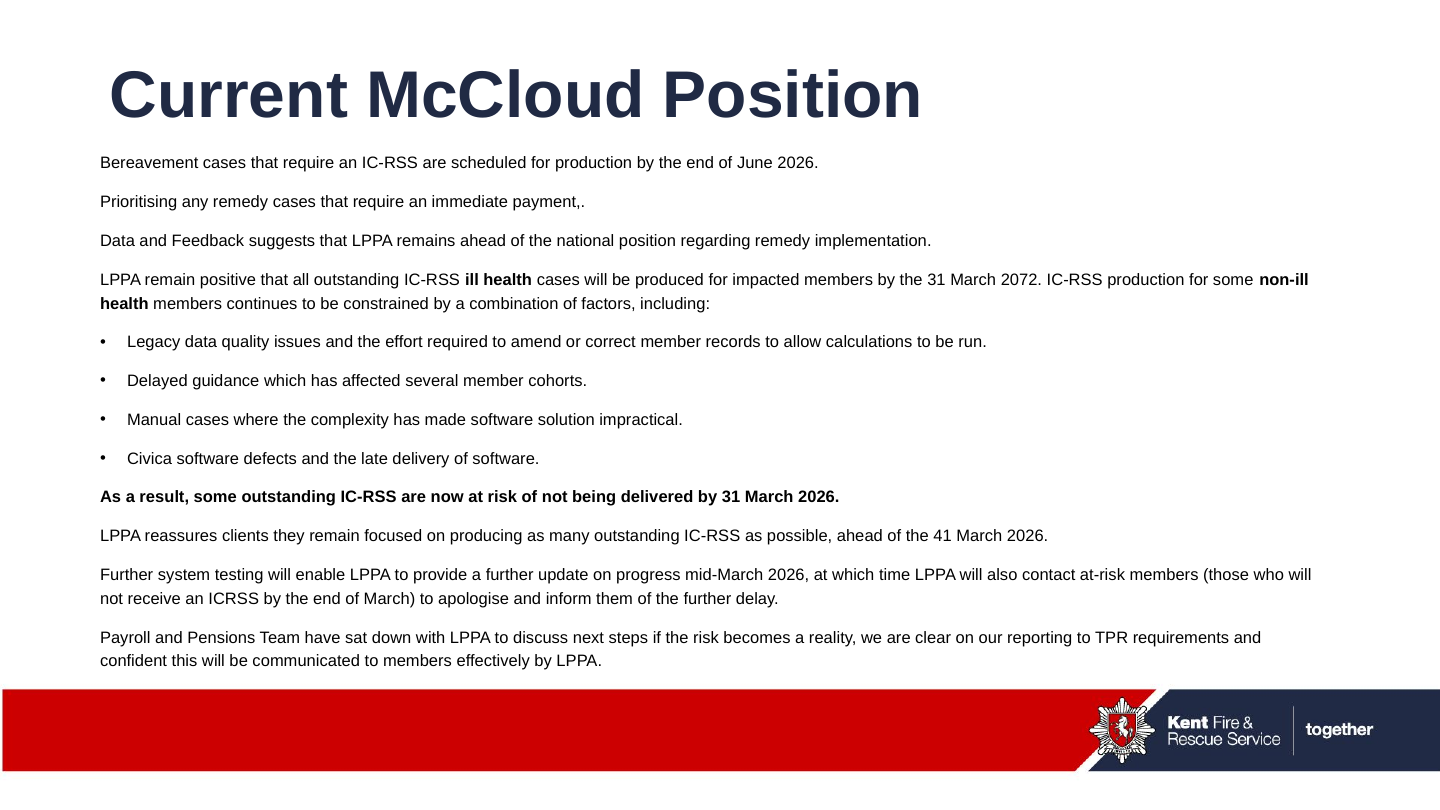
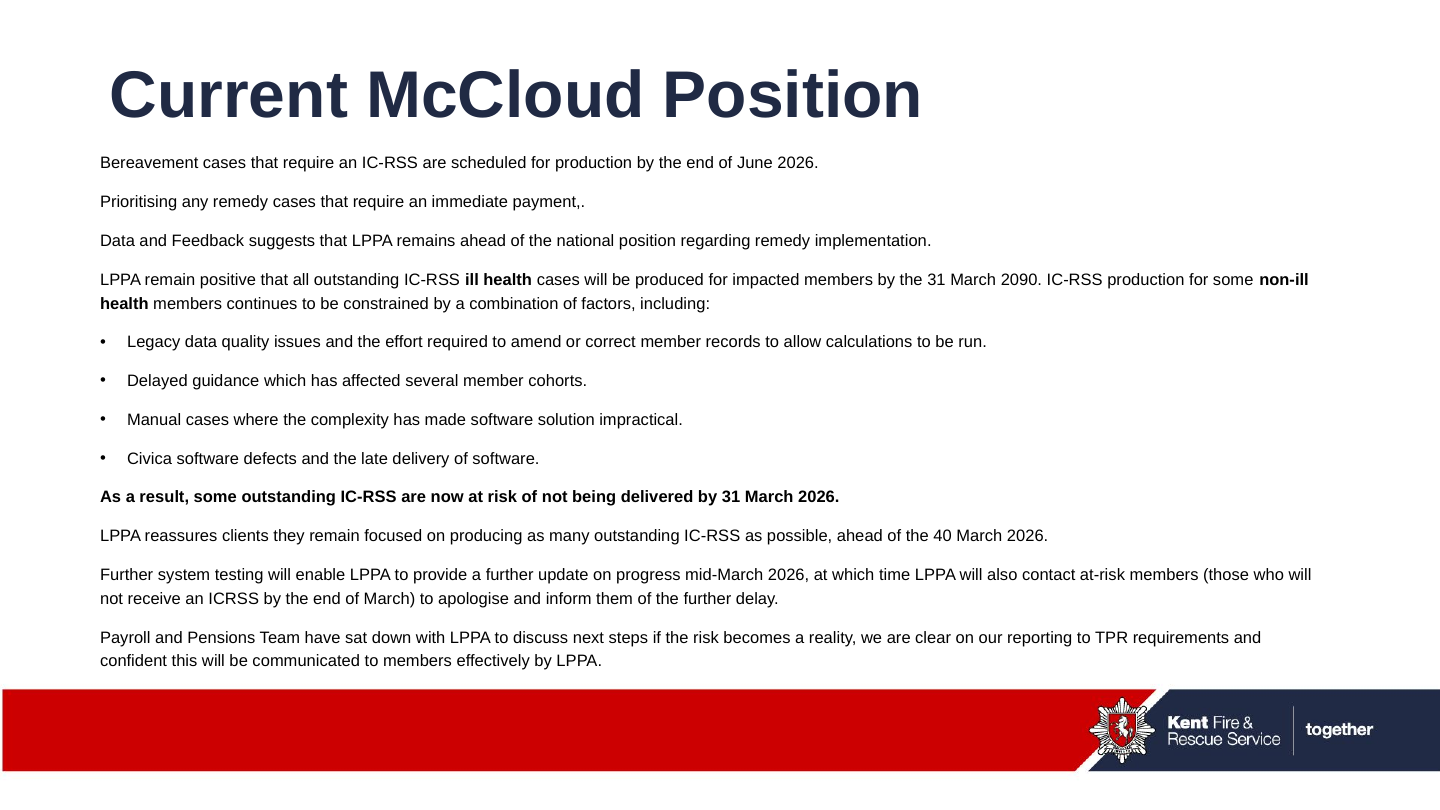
2072: 2072 -> 2090 (1021, 280)
41: 41 -> 40 (943, 536)
